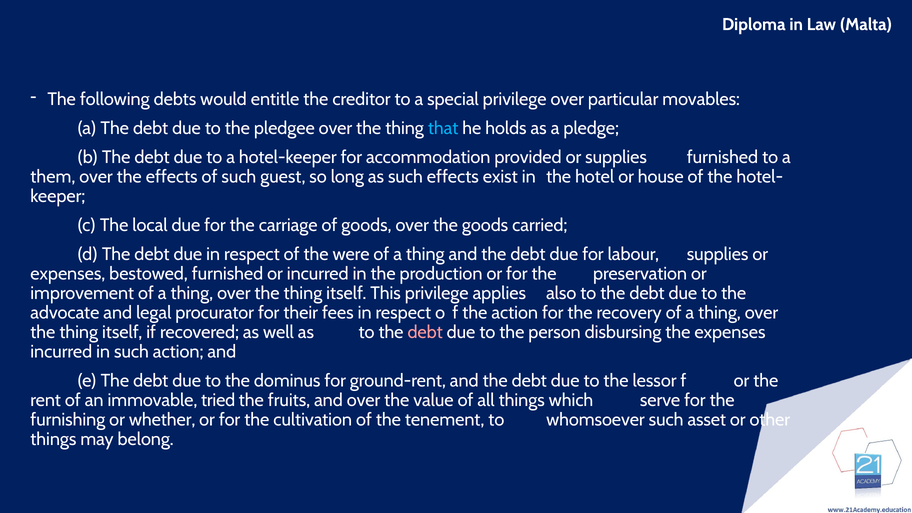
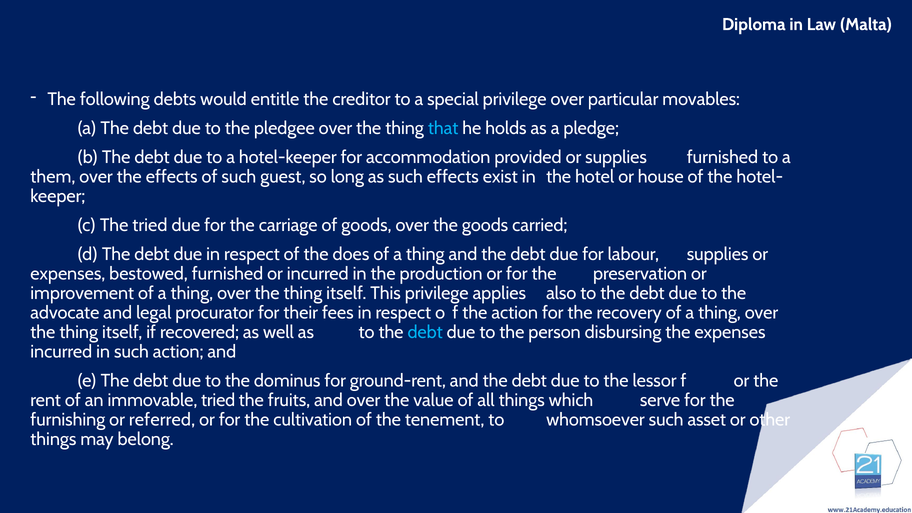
The local: local -> tried (150, 225)
were: were -> does (351, 254)
debt colour: pink -> light blue (425, 332)
whether: whether -> referred (162, 420)
